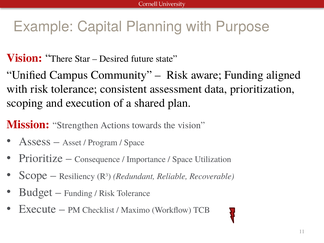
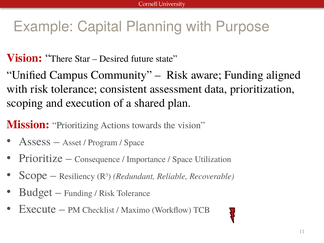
Strengthen: Strengthen -> Prioritizing (76, 125)
